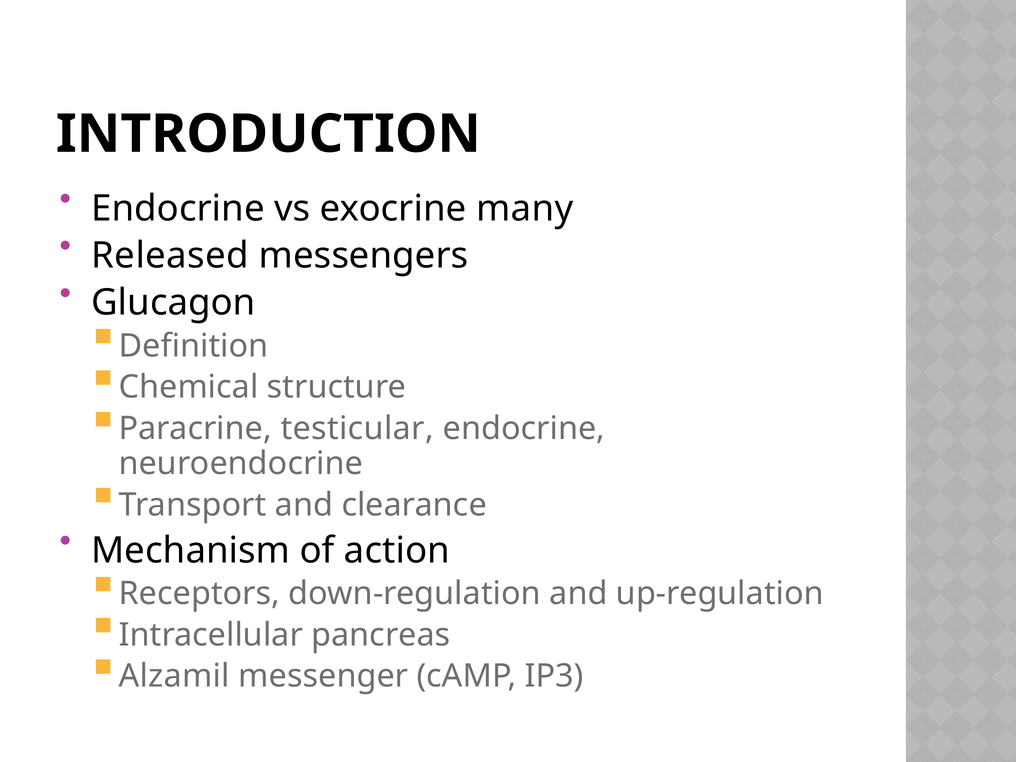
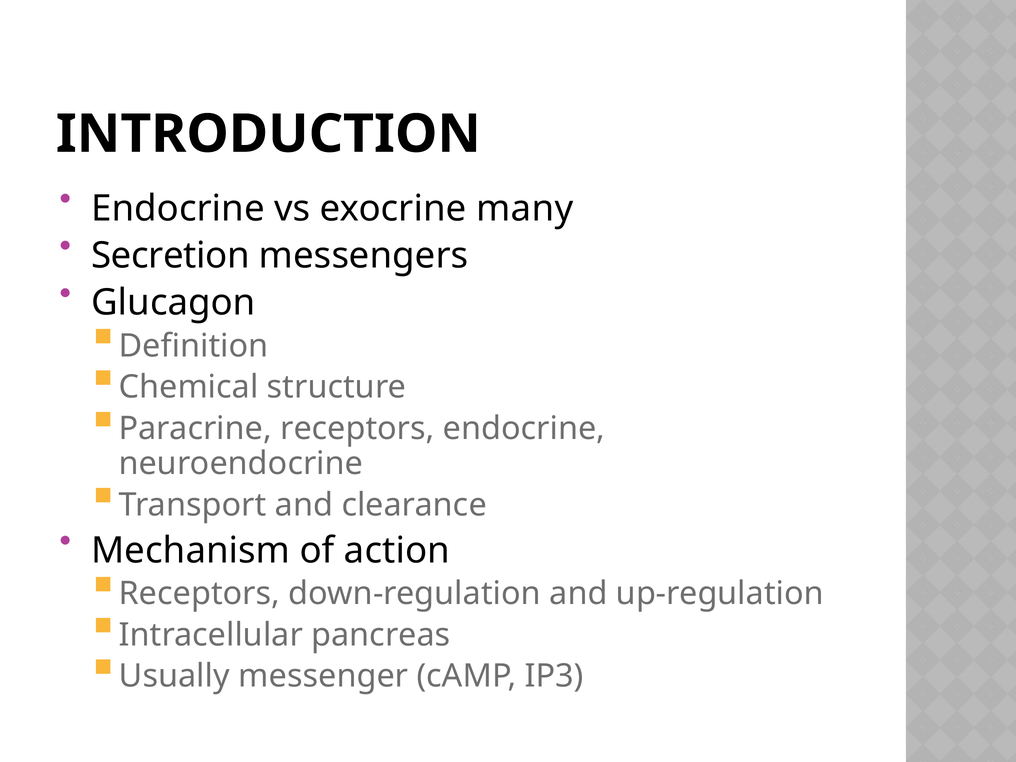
Released: Released -> Secretion (170, 256)
Paracrine testicular: testicular -> receptors (357, 429)
Alzamil: Alzamil -> Usually (174, 676)
